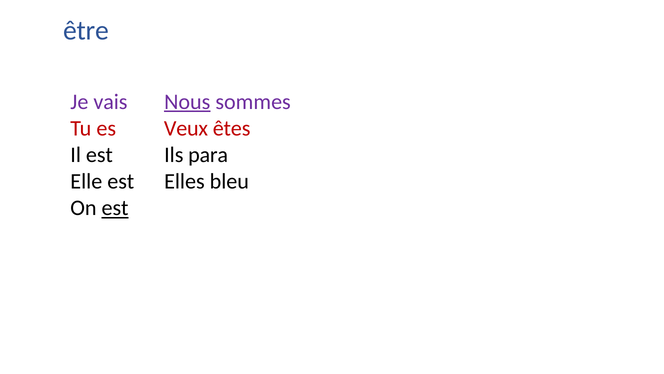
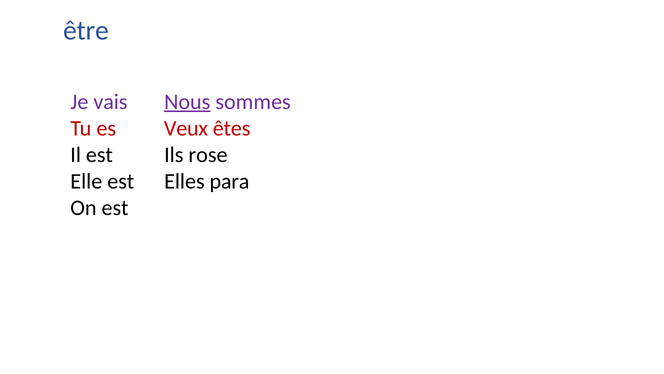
para: para -> rose (208, 155)
bleu: bleu -> para (229, 181)
est underline: present -> none (115, 208)
